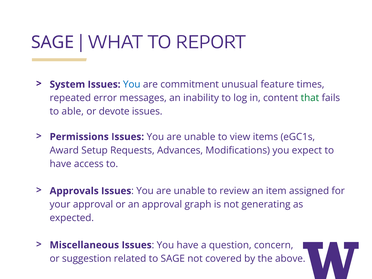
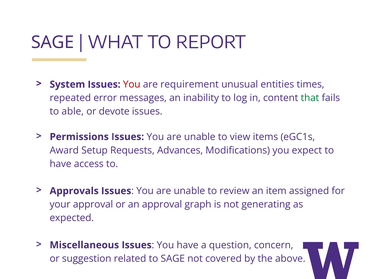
You colour: blue -> red (132, 84)
commitment: commitment -> requirement (190, 84)
feature: feature -> entities (277, 84)
